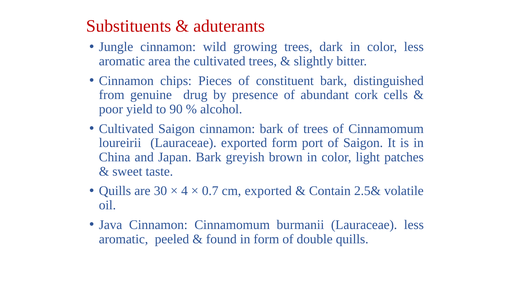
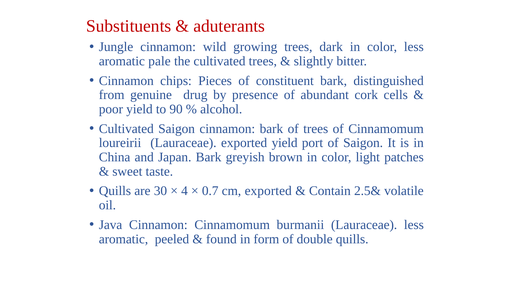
area: area -> pale (159, 61)
exported form: form -> yield (285, 143)
